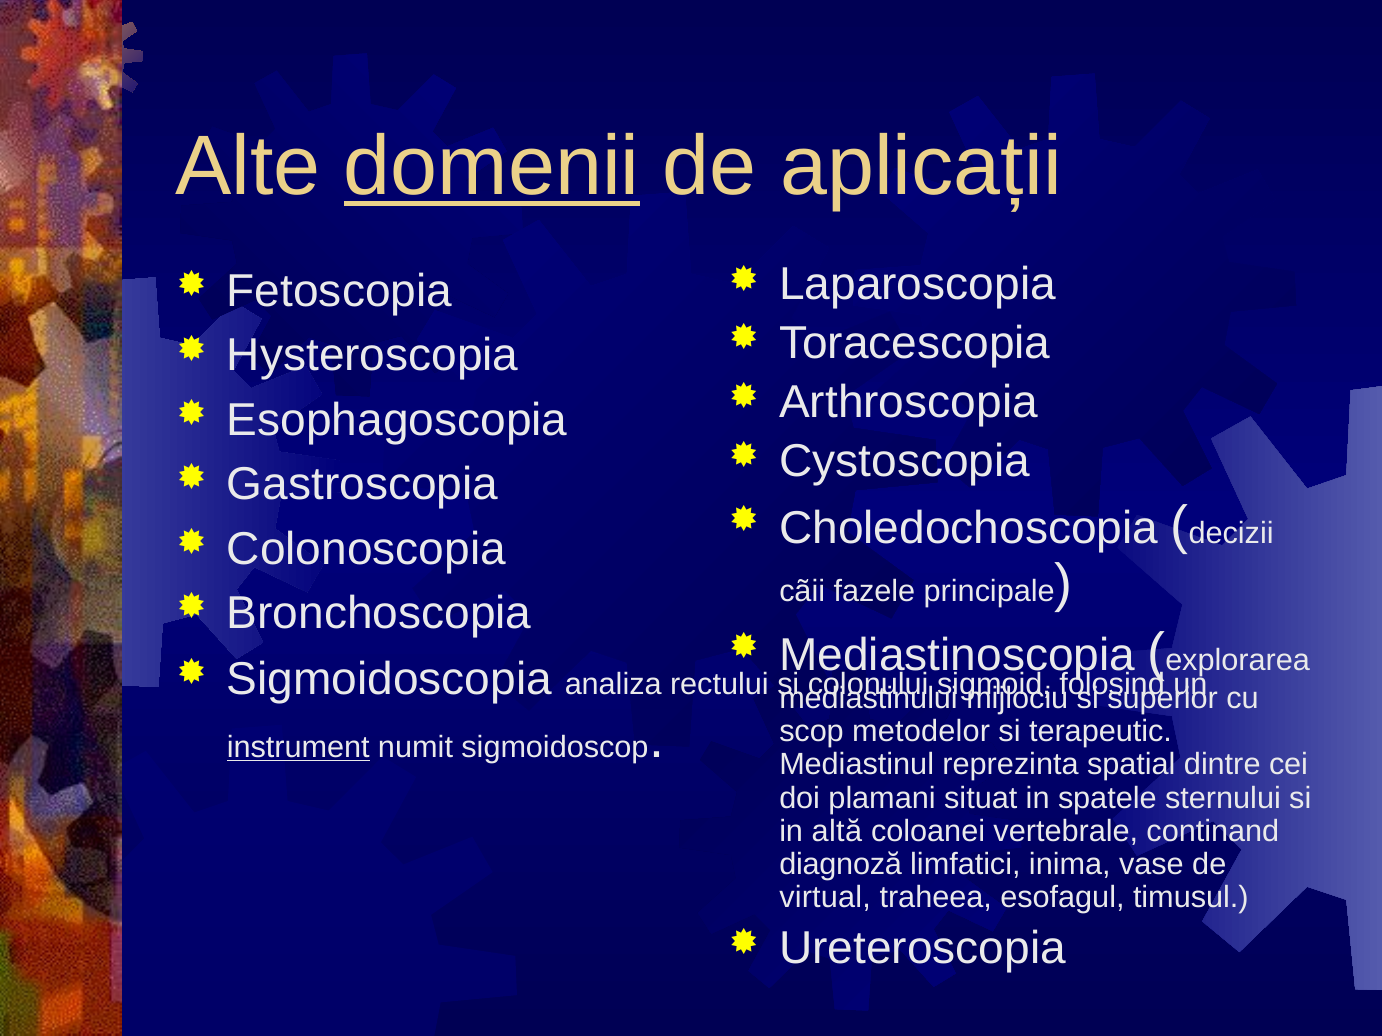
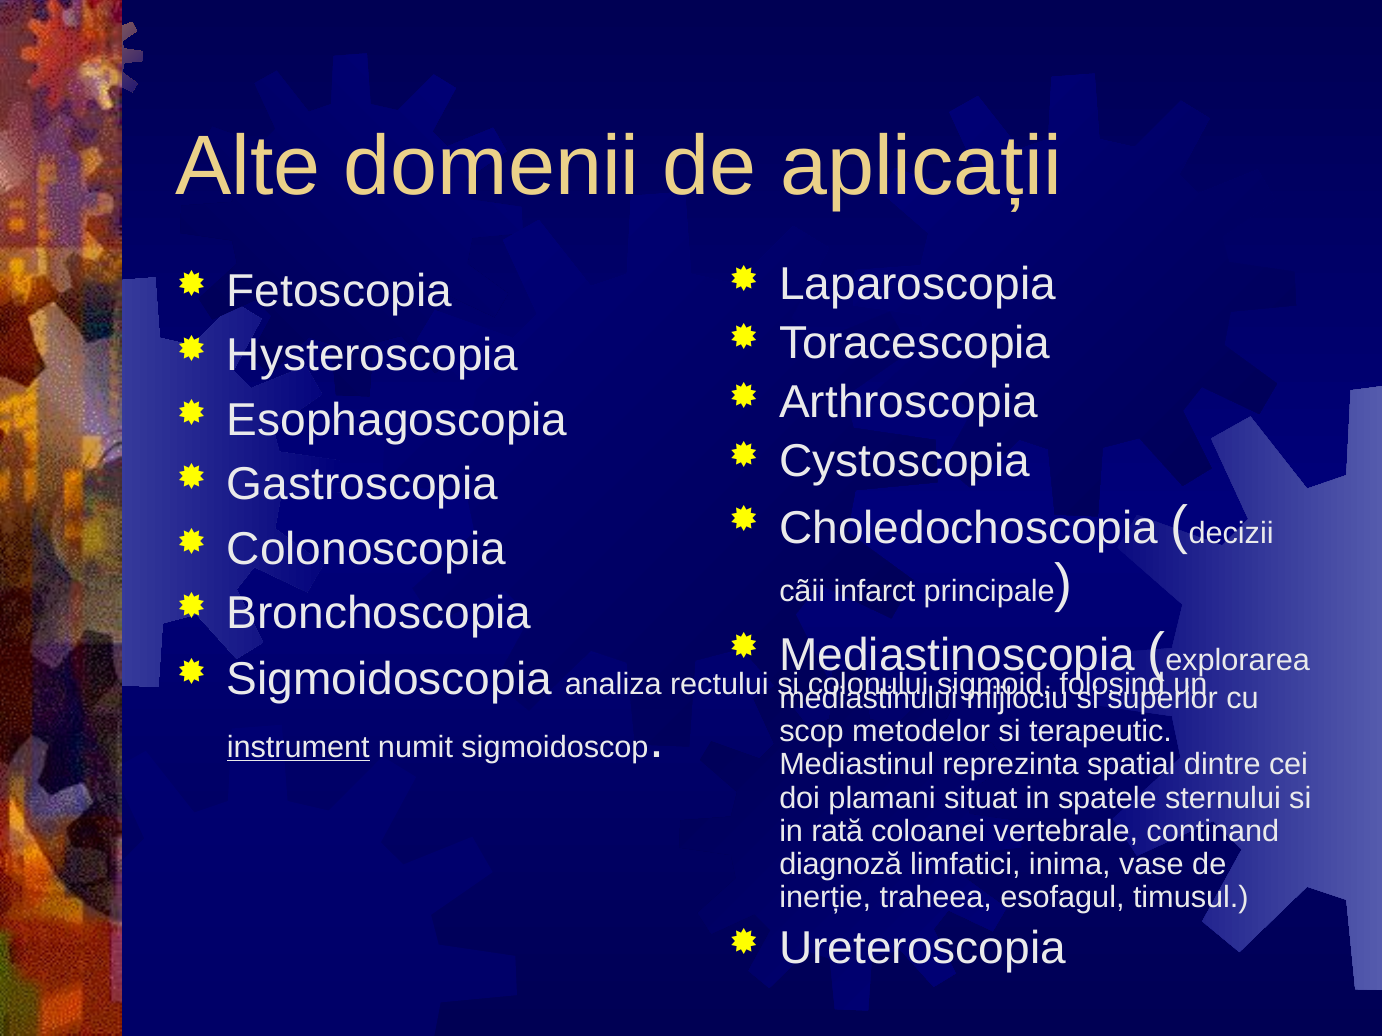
domenii underline: present -> none (492, 167)
fazele: fazele -> infarct (875, 592)
altă: altă -> rată (837, 831)
virtual: virtual -> inerție (825, 898)
